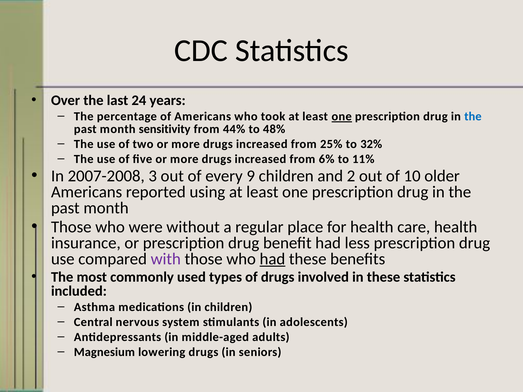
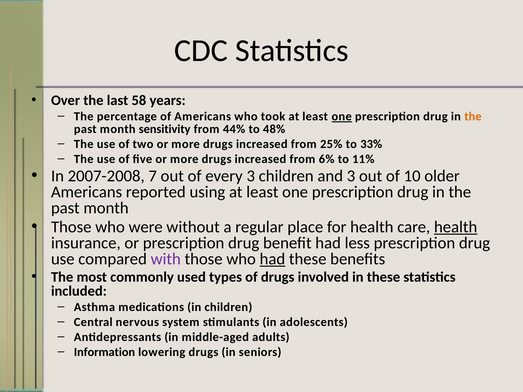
24: 24 -> 58 (139, 101)
the colour: blue -> orange (473, 117)
32%: 32% -> 33% (371, 144)
3: 3 -> 7 (153, 176)
every 9: 9 -> 3 (251, 176)
and 2: 2 -> 3 (351, 176)
health underline: none -> present (456, 227)
Magnesium: Magnesium -> Information (104, 352)
